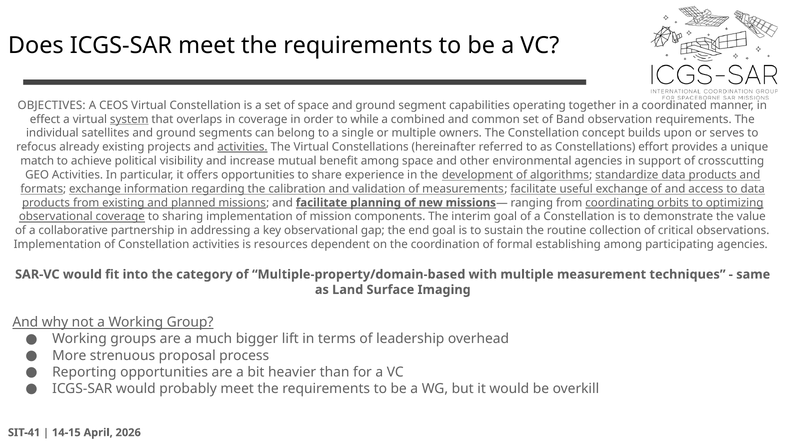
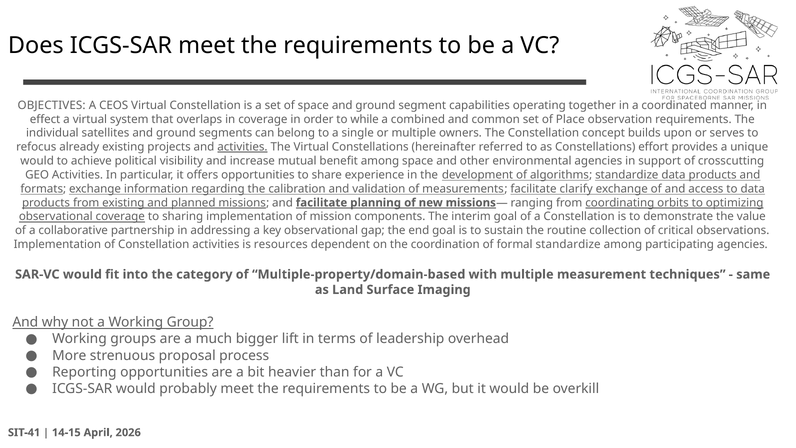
system underline: present -> none (129, 119)
Band: Band -> Place (570, 119)
match: match -> would (37, 161)
useful: useful -> clarify (576, 189)
formal establishing: establishing -> standardize (568, 244)
